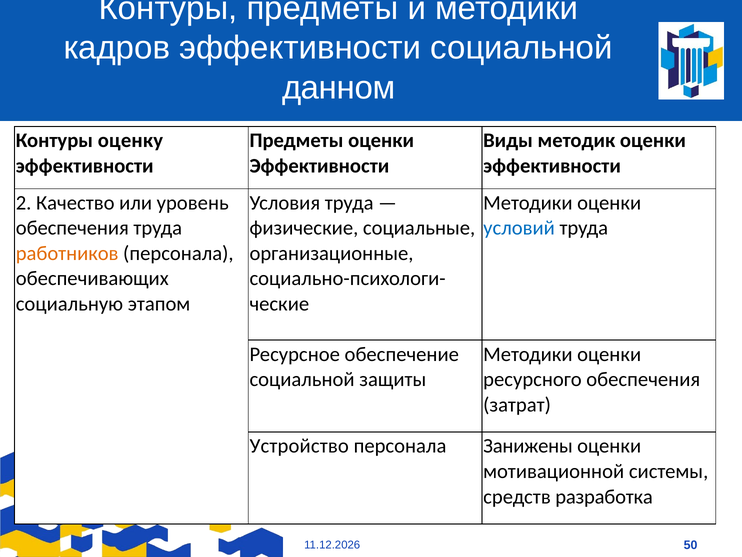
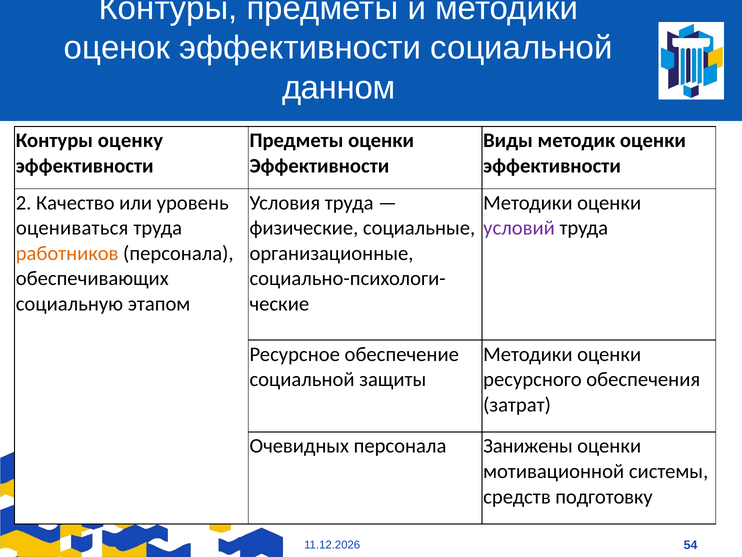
кадров: кадров -> оценок (117, 48)
обеспечения: обеспечения -> оцениваться (72, 228)
условий colour: blue -> purple (519, 228)
Устройство: Устройство -> Очевидных (299, 446)
разработка: разработка -> подготовку (604, 496)
50: 50 -> 54 (691, 545)
